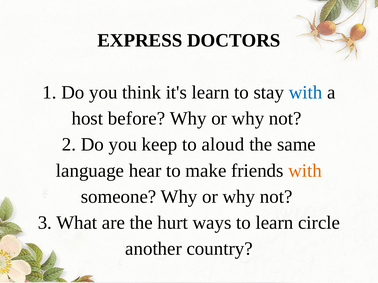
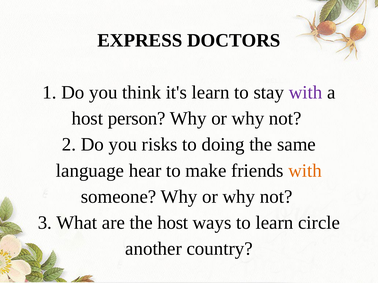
with colour: blue -> purple (306, 93)
before: before -> person (137, 119)
keep: keep -> risks (160, 145)
aloud: aloud -> doing (223, 145)
the hurt: hurt -> host (173, 223)
